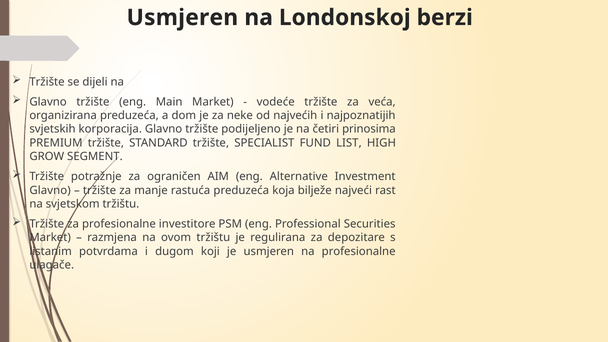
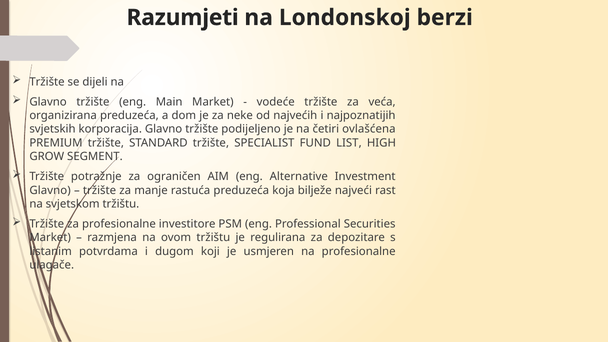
Usmjeren: Usmjeren -> Razumjeti (183, 18)
prinosima: prinosima -> ovlašćena (369, 129)
